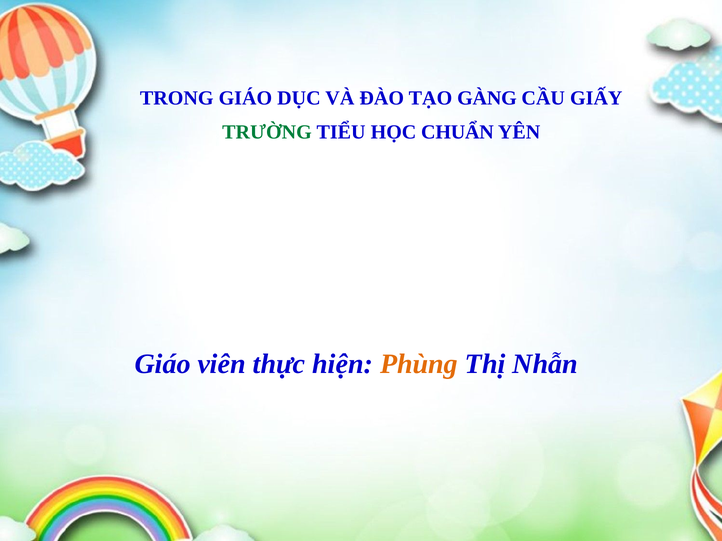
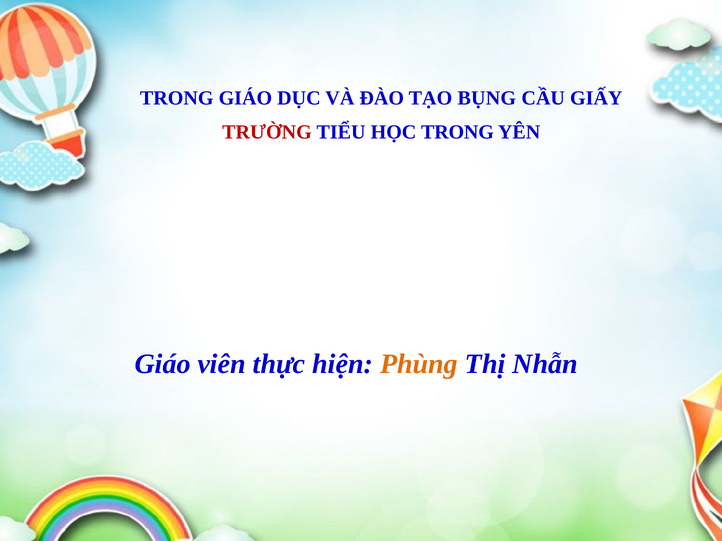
GÀNG: GÀNG -> BỤNG (487, 98)
TRƯỜNG colour: green -> red (267, 132)
HỌC CHUẨN: CHUẨN -> TRONG (457, 132)
